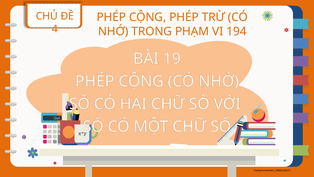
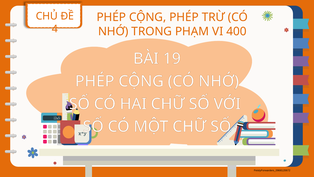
194: 194 -> 400 (236, 31)
